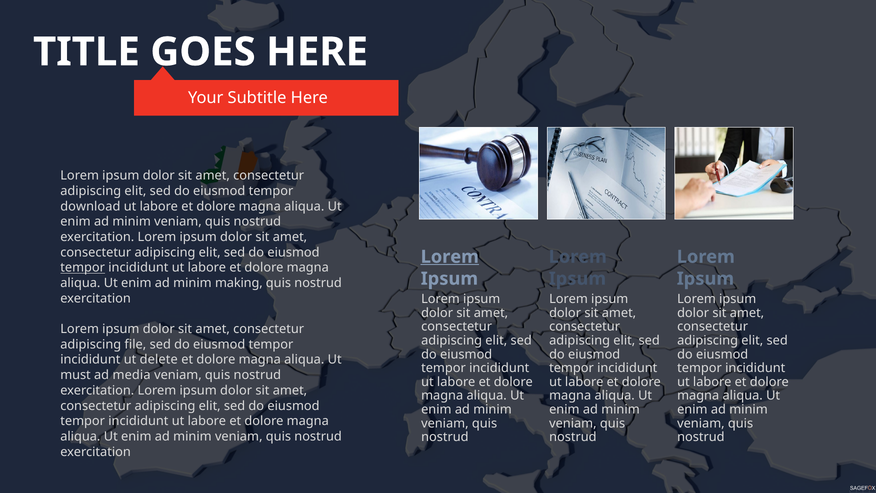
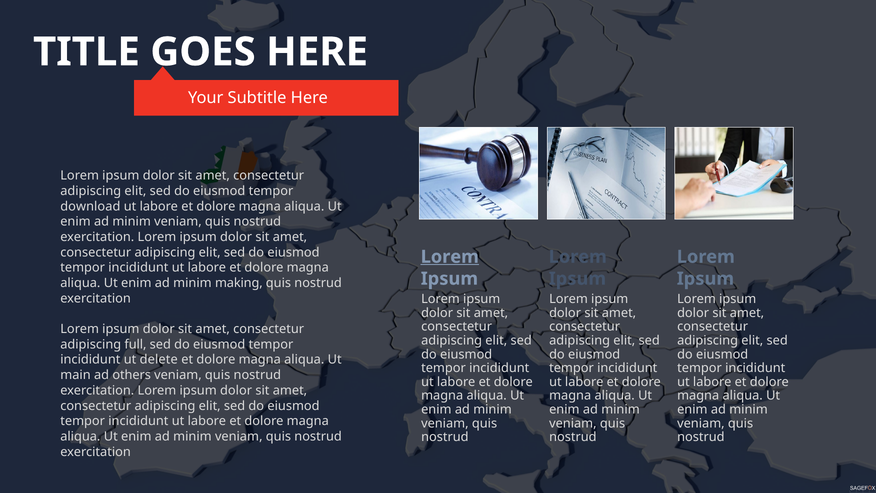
tempor underline: present -> none (83, 268)
file: file -> full (135, 344)
must: must -> main (75, 375)
media: media -> others (132, 375)
